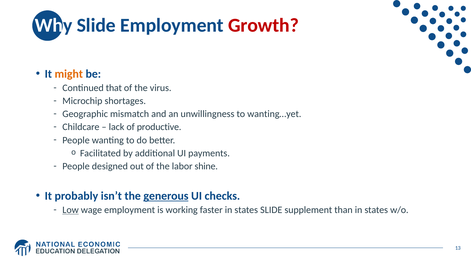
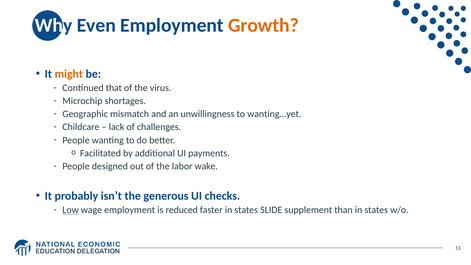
Why Slide: Slide -> Even (96, 25)
Growth colour: red -> orange (263, 25)
productive: productive -> challenges (159, 127)
shine: shine -> wake (206, 166)
generous underline: present -> none (166, 196)
working: working -> reduced (182, 210)
